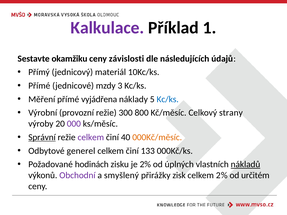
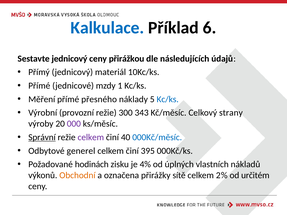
Kalkulace colour: purple -> blue (107, 28)
1: 1 -> 6 (210, 28)
Sestavte okamžiku: okamžiku -> jednicový (69, 59)
závislosti: závislosti -> přirážkou (127, 59)
3: 3 -> 1 (120, 86)
vyjádřena: vyjádřena -> přesného (99, 99)
800: 800 -> 343 (142, 113)
000Kč/měsíc colour: orange -> blue (157, 137)
133: 133 -> 395 (148, 151)
je 2%: 2% -> 4% (145, 165)
nákladů underline: present -> none (245, 165)
Obchodní colour: purple -> orange (77, 176)
smyšlený: smyšlený -> označena (122, 176)
zisk: zisk -> sítě (179, 176)
